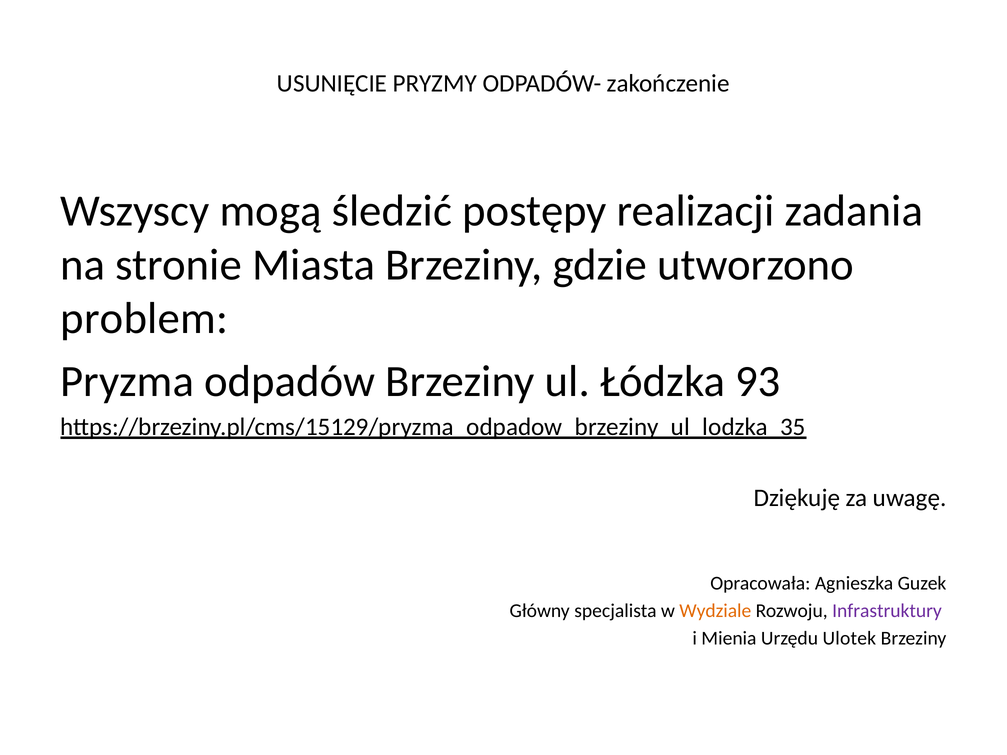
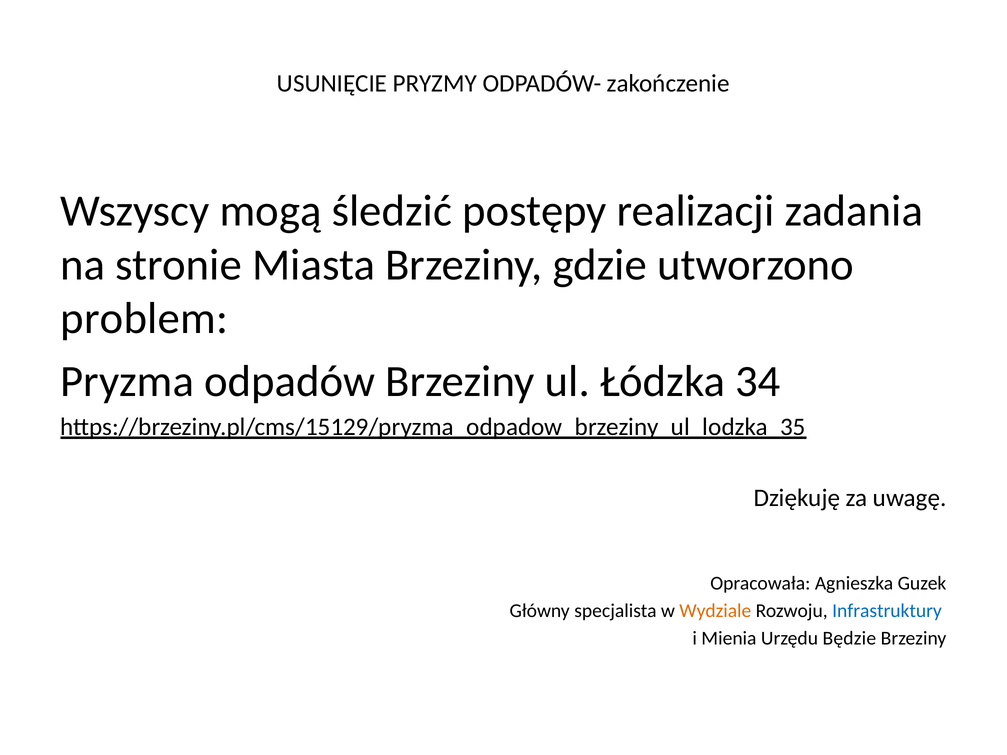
93: 93 -> 34 (758, 382)
Infrastruktury colour: purple -> blue (887, 611)
Ulotek: Ulotek -> Będzie (849, 638)
